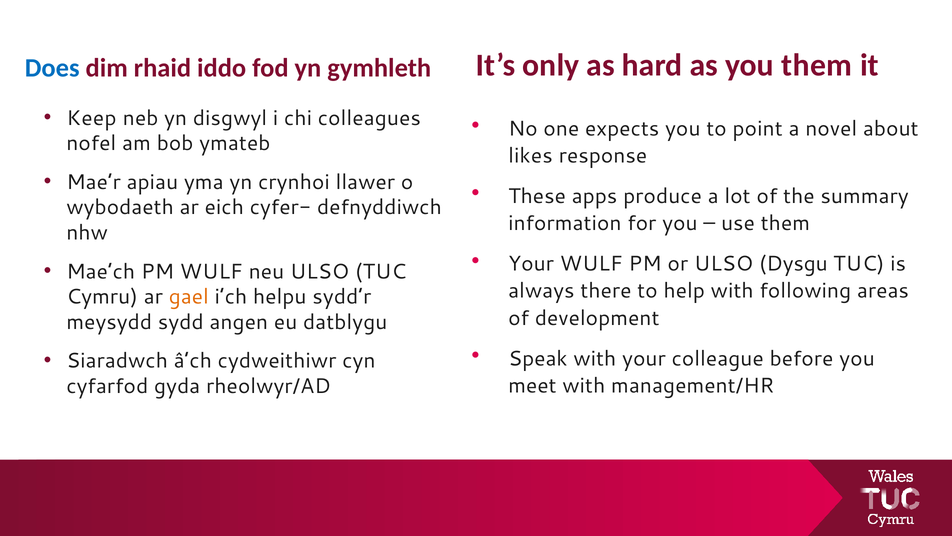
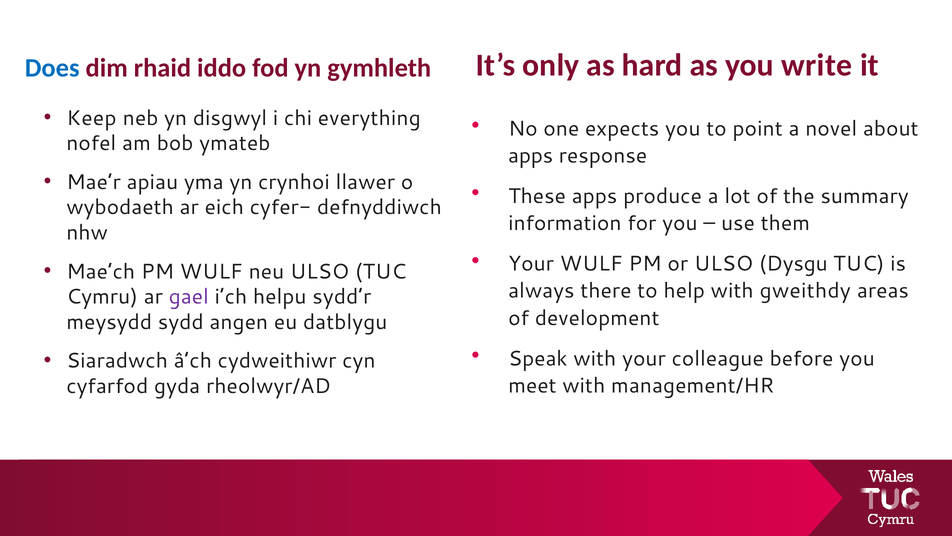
you them: them -> write (817, 65)
colleagues: colleagues -> everything (369, 118)
likes: likes -> apps (531, 156)
following: following -> gweithdy (805, 291)
gael colour: orange -> purple (189, 297)
